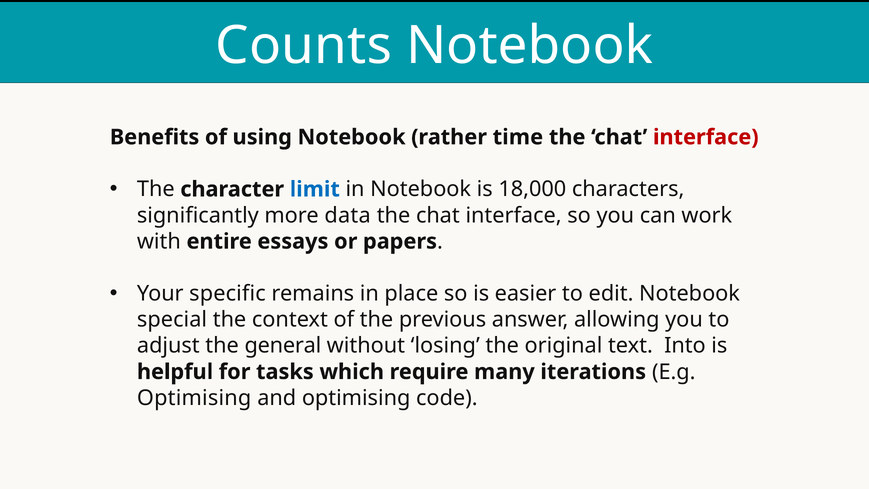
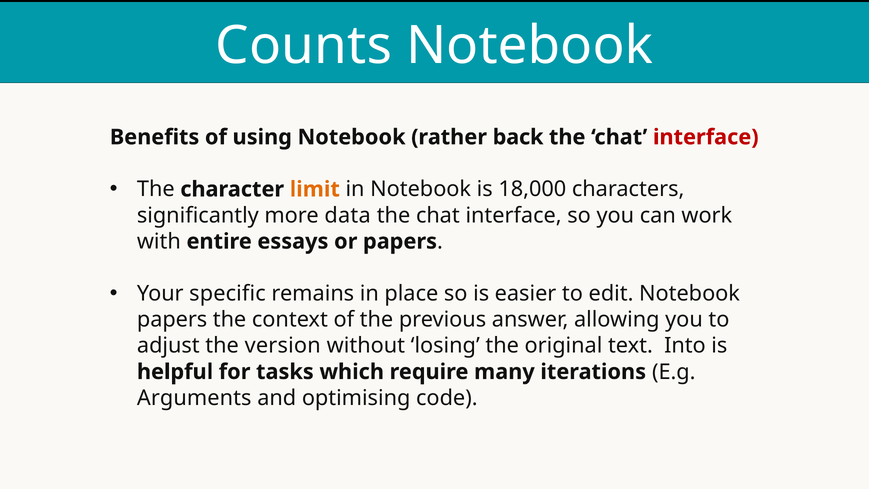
time: time -> back (518, 137)
limit colour: blue -> orange (315, 189)
special: special -> papers (172, 320)
general: general -> version (283, 346)
Optimising: Optimising -> Arguments (194, 398)
